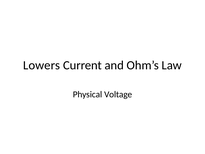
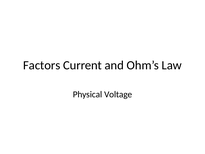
Lowers: Lowers -> Factors (42, 65)
